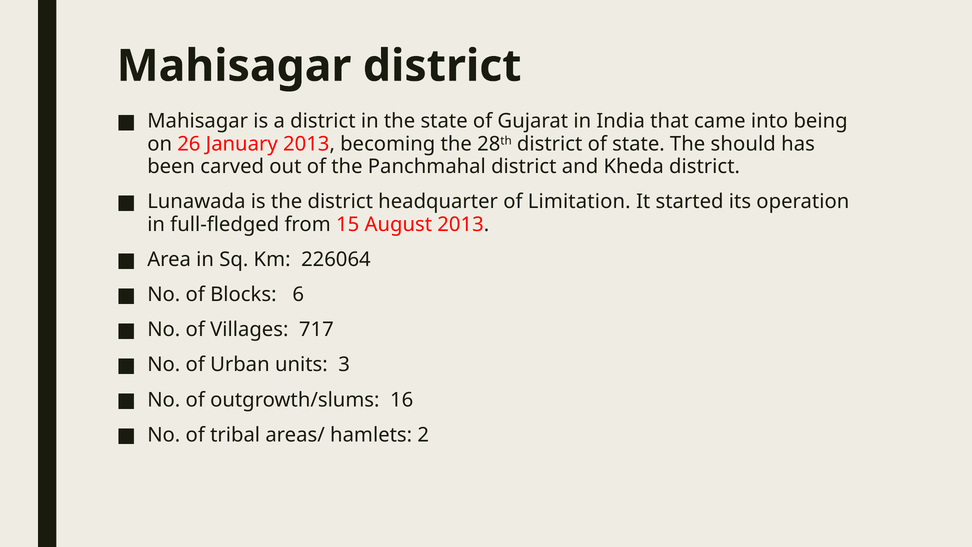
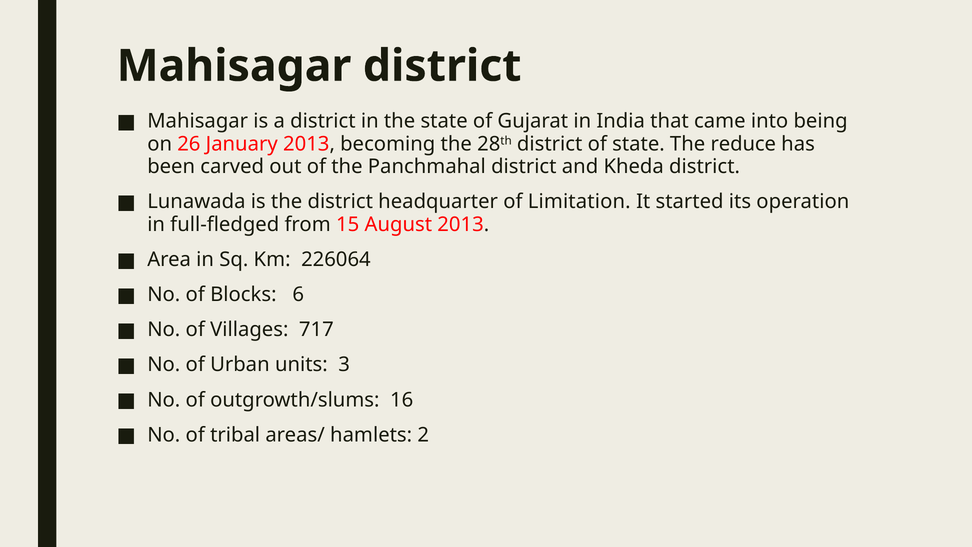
should: should -> reduce (743, 144)
